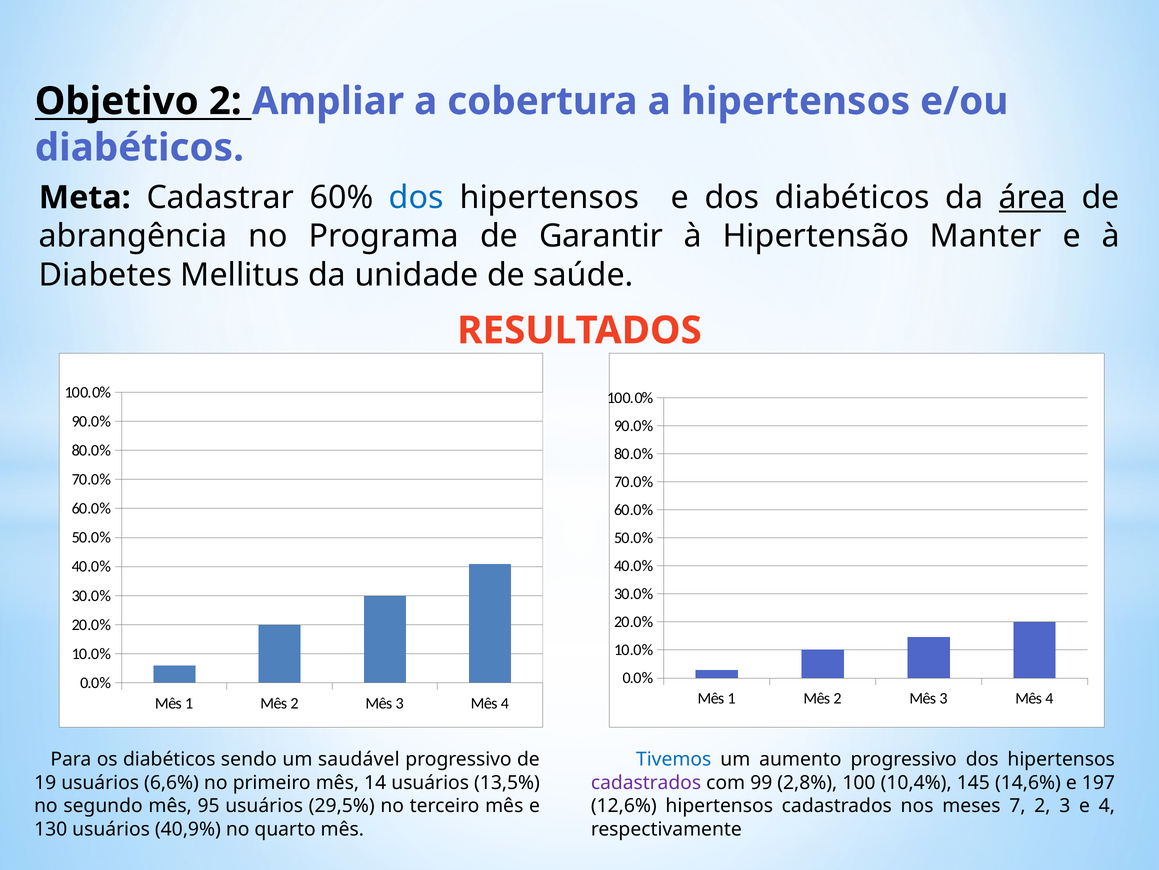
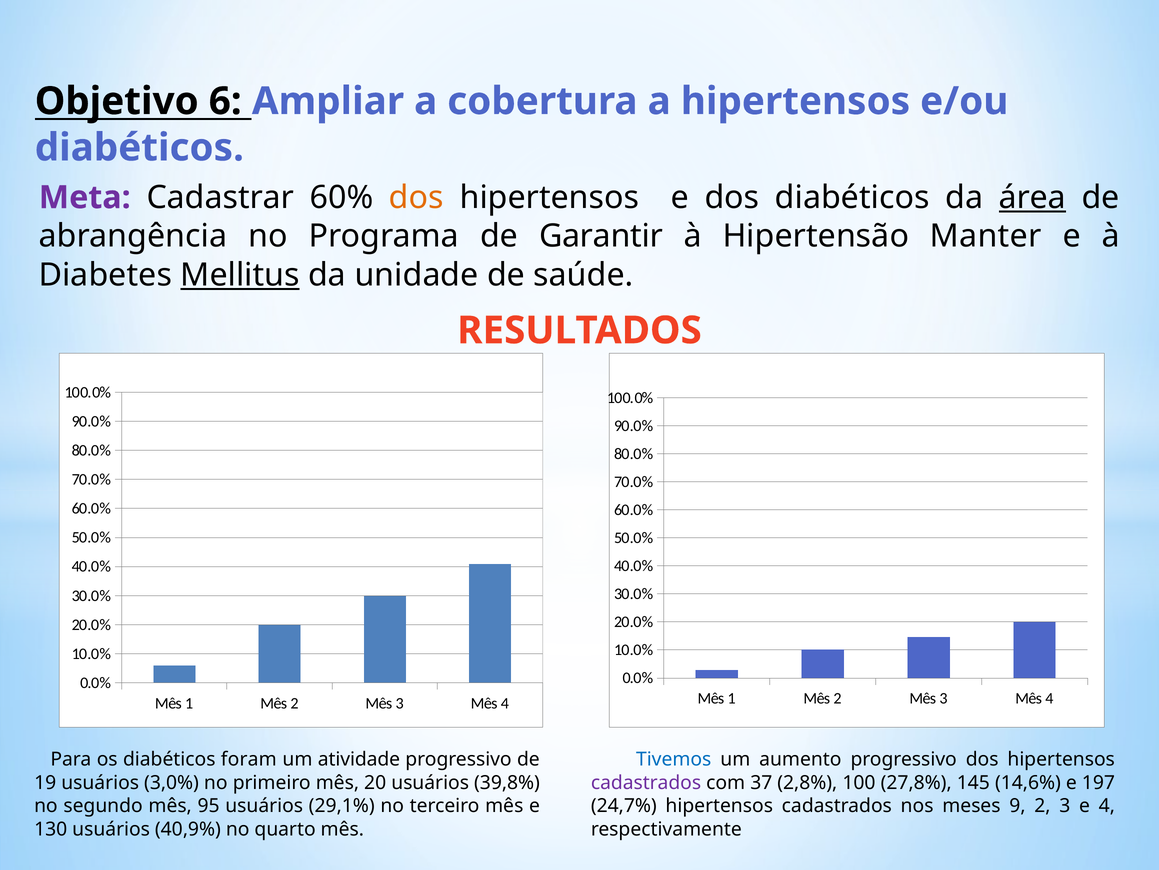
Objetivo 2: 2 -> 6 (225, 101)
Meta colour: black -> purple (85, 197)
dos colour: blue -> orange (416, 197)
Mellitus underline: none -> present (240, 275)
sendo: sendo -> foram (249, 759)
saudável: saudável -> atividade (359, 759)
6,6%: 6,6% -> 3,0% (171, 782)
14: 14 -> 20 (375, 782)
13,5%: 13,5% -> 39,8% (507, 782)
99: 99 -> 37 (761, 782)
10,4%: 10,4% -> 27,8% (916, 782)
29,5%: 29,5% -> 29,1% (342, 805)
12,6%: 12,6% -> 24,7% (624, 805)
7: 7 -> 9 (1017, 805)
